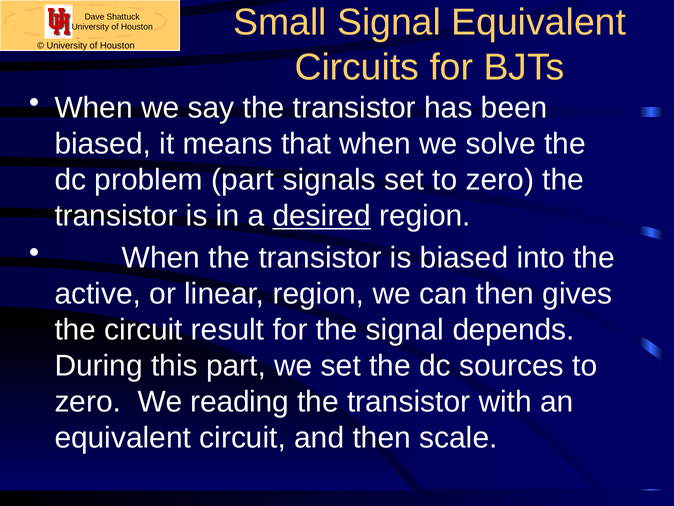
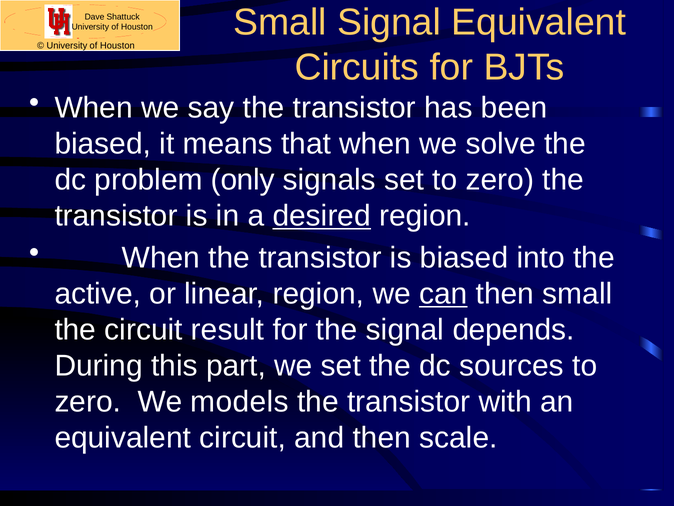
problem part: part -> only (243, 180)
can underline: none -> present (443, 293)
then gives: gives -> small (577, 293)
reading: reading -> models (239, 401)
